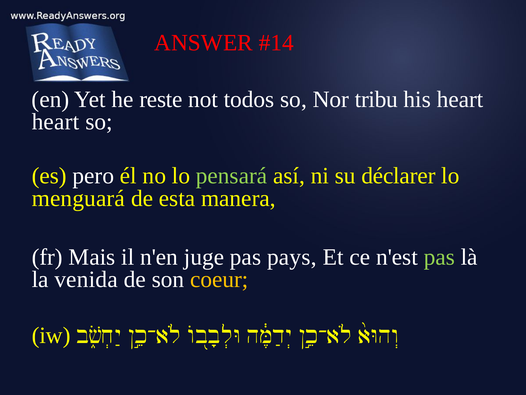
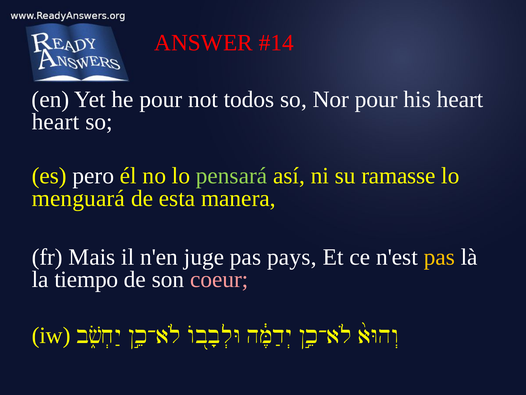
he reste: reste -> pour (161, 99)
Nor tribu: tribu -> pour (376, 99)
déclarer: déclarer -> ramasse (398, 176)
pas colour: light green -> yellow (439, 257)
venida: venida -> tiempo (86, 279)
coeur colour: yellow -> pink (219, 279)
